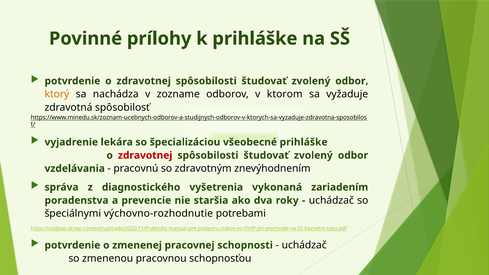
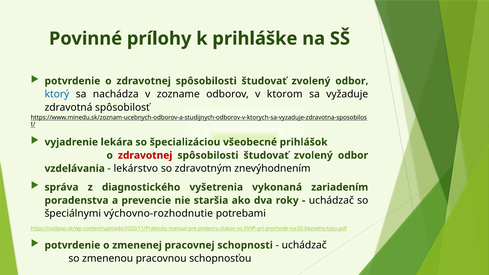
ktorý colour: orange -> blue (57, 94)
všeobecné prihláške: prihláške -> prihlášok (304, 142)
pracovnú: pracovnú -> lekárstvo (136, 169)
